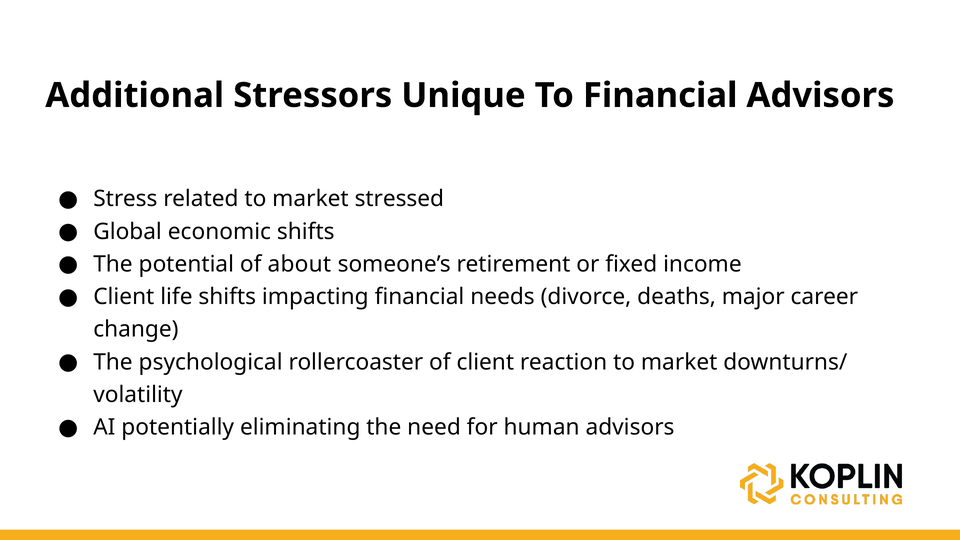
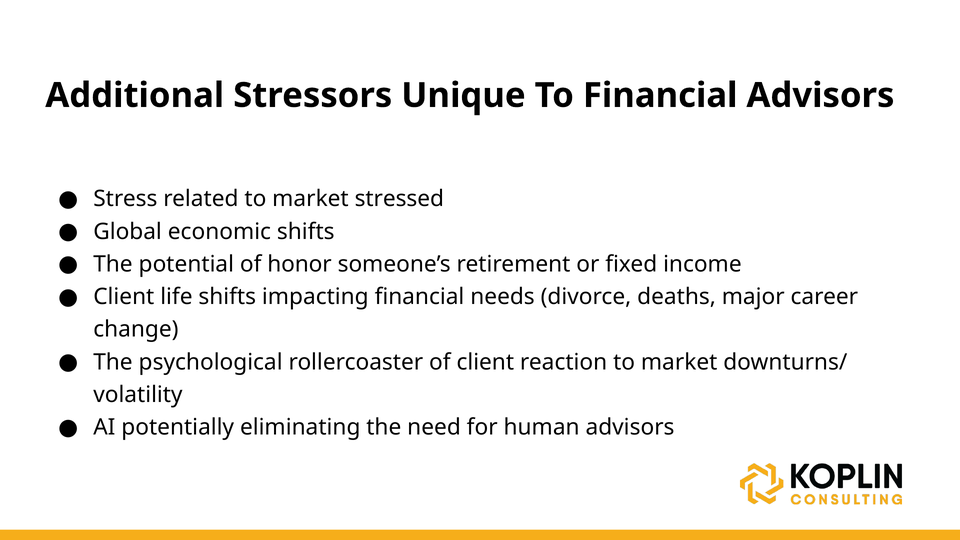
about: about -> honor (299, 264)
